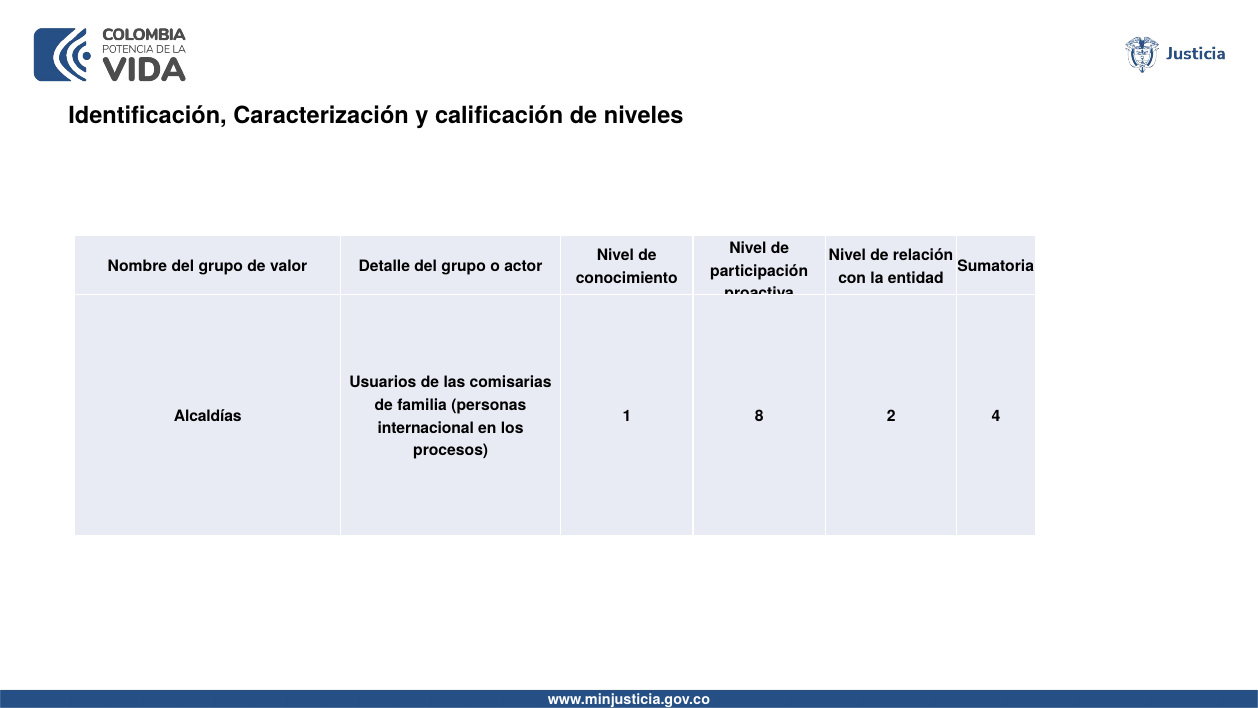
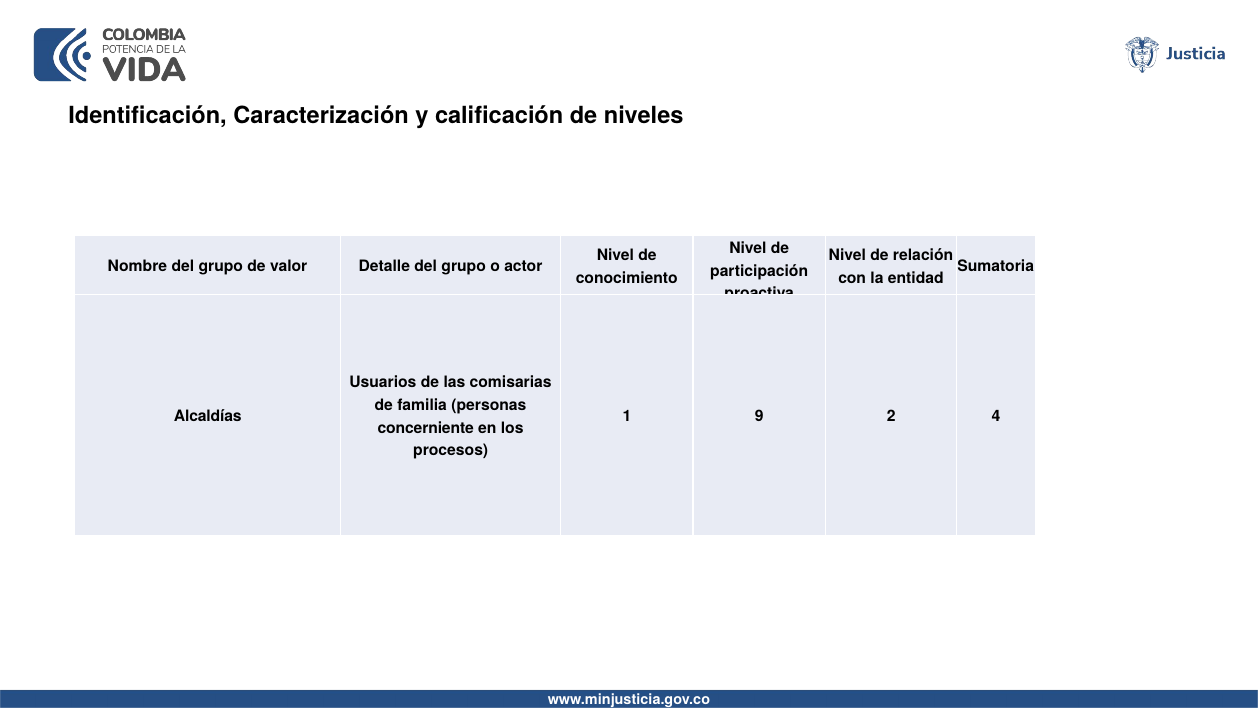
8: 8 -> 9 (759, 416)
internacional: internacional -> concerniente (426, 428)
